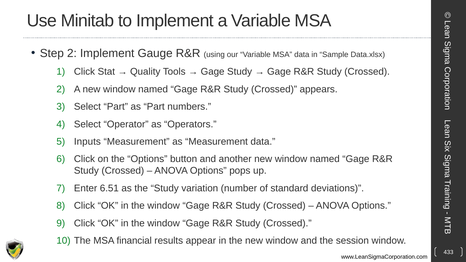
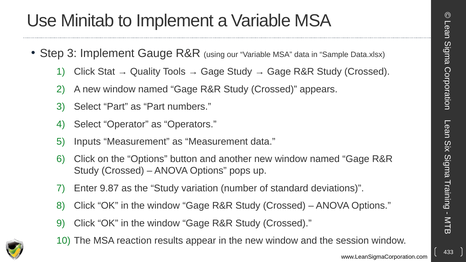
Step 2: 2 -> 3 (72, 53)
6.51: 6.51 -> 9.87 (109, 188)
financial: financial -> reaction (134, 241)
